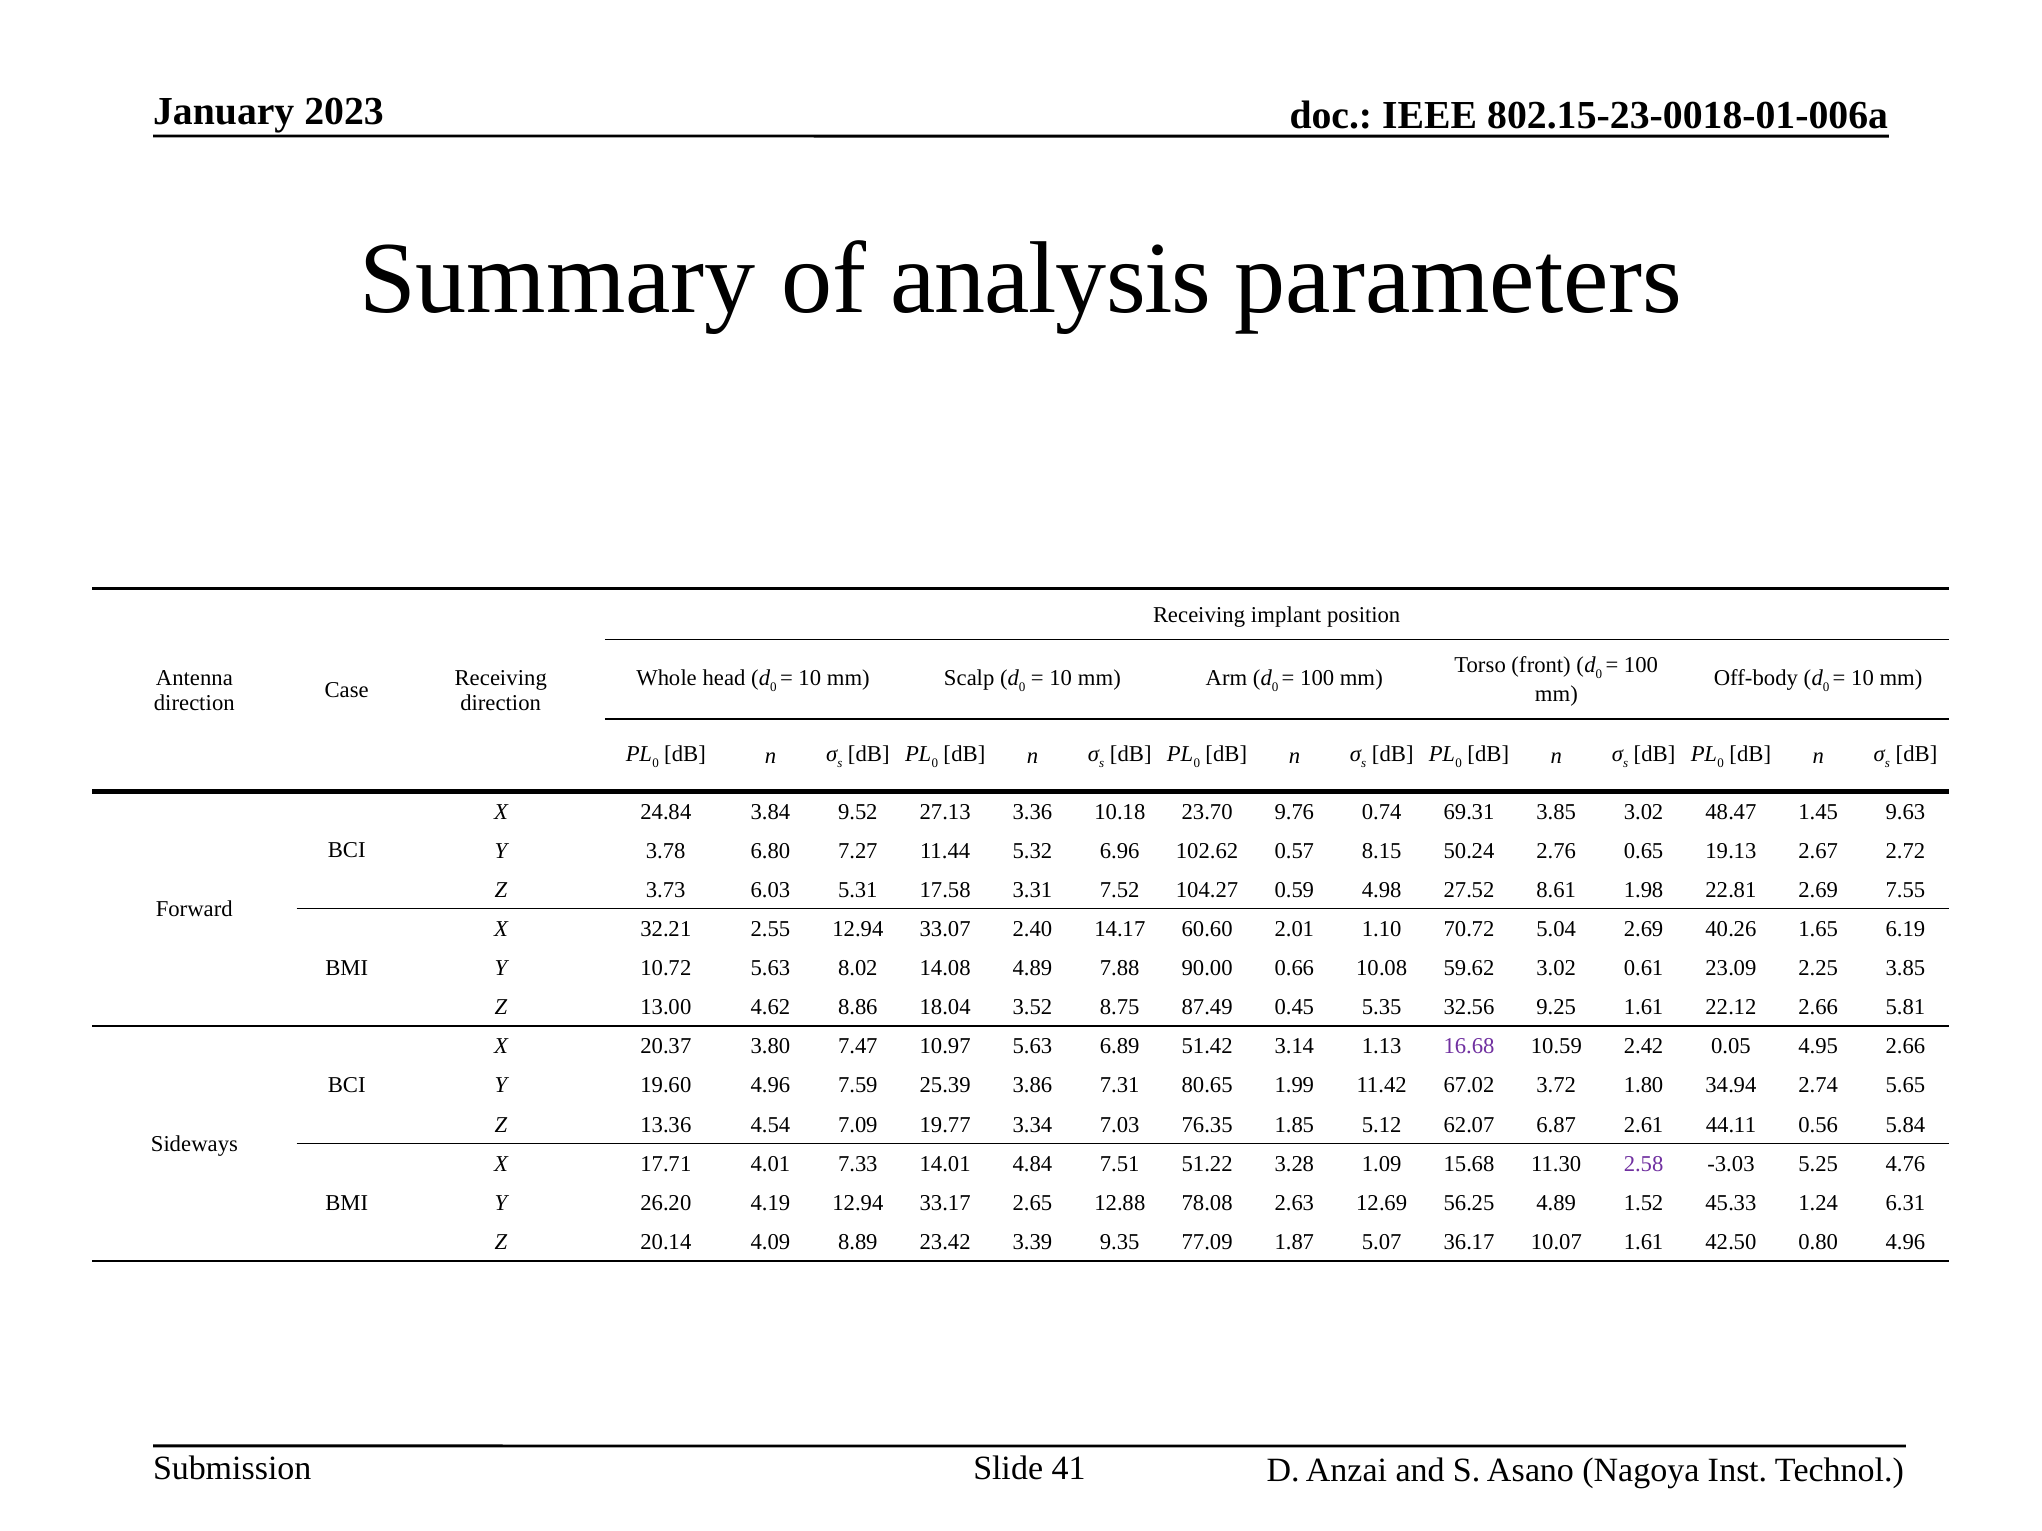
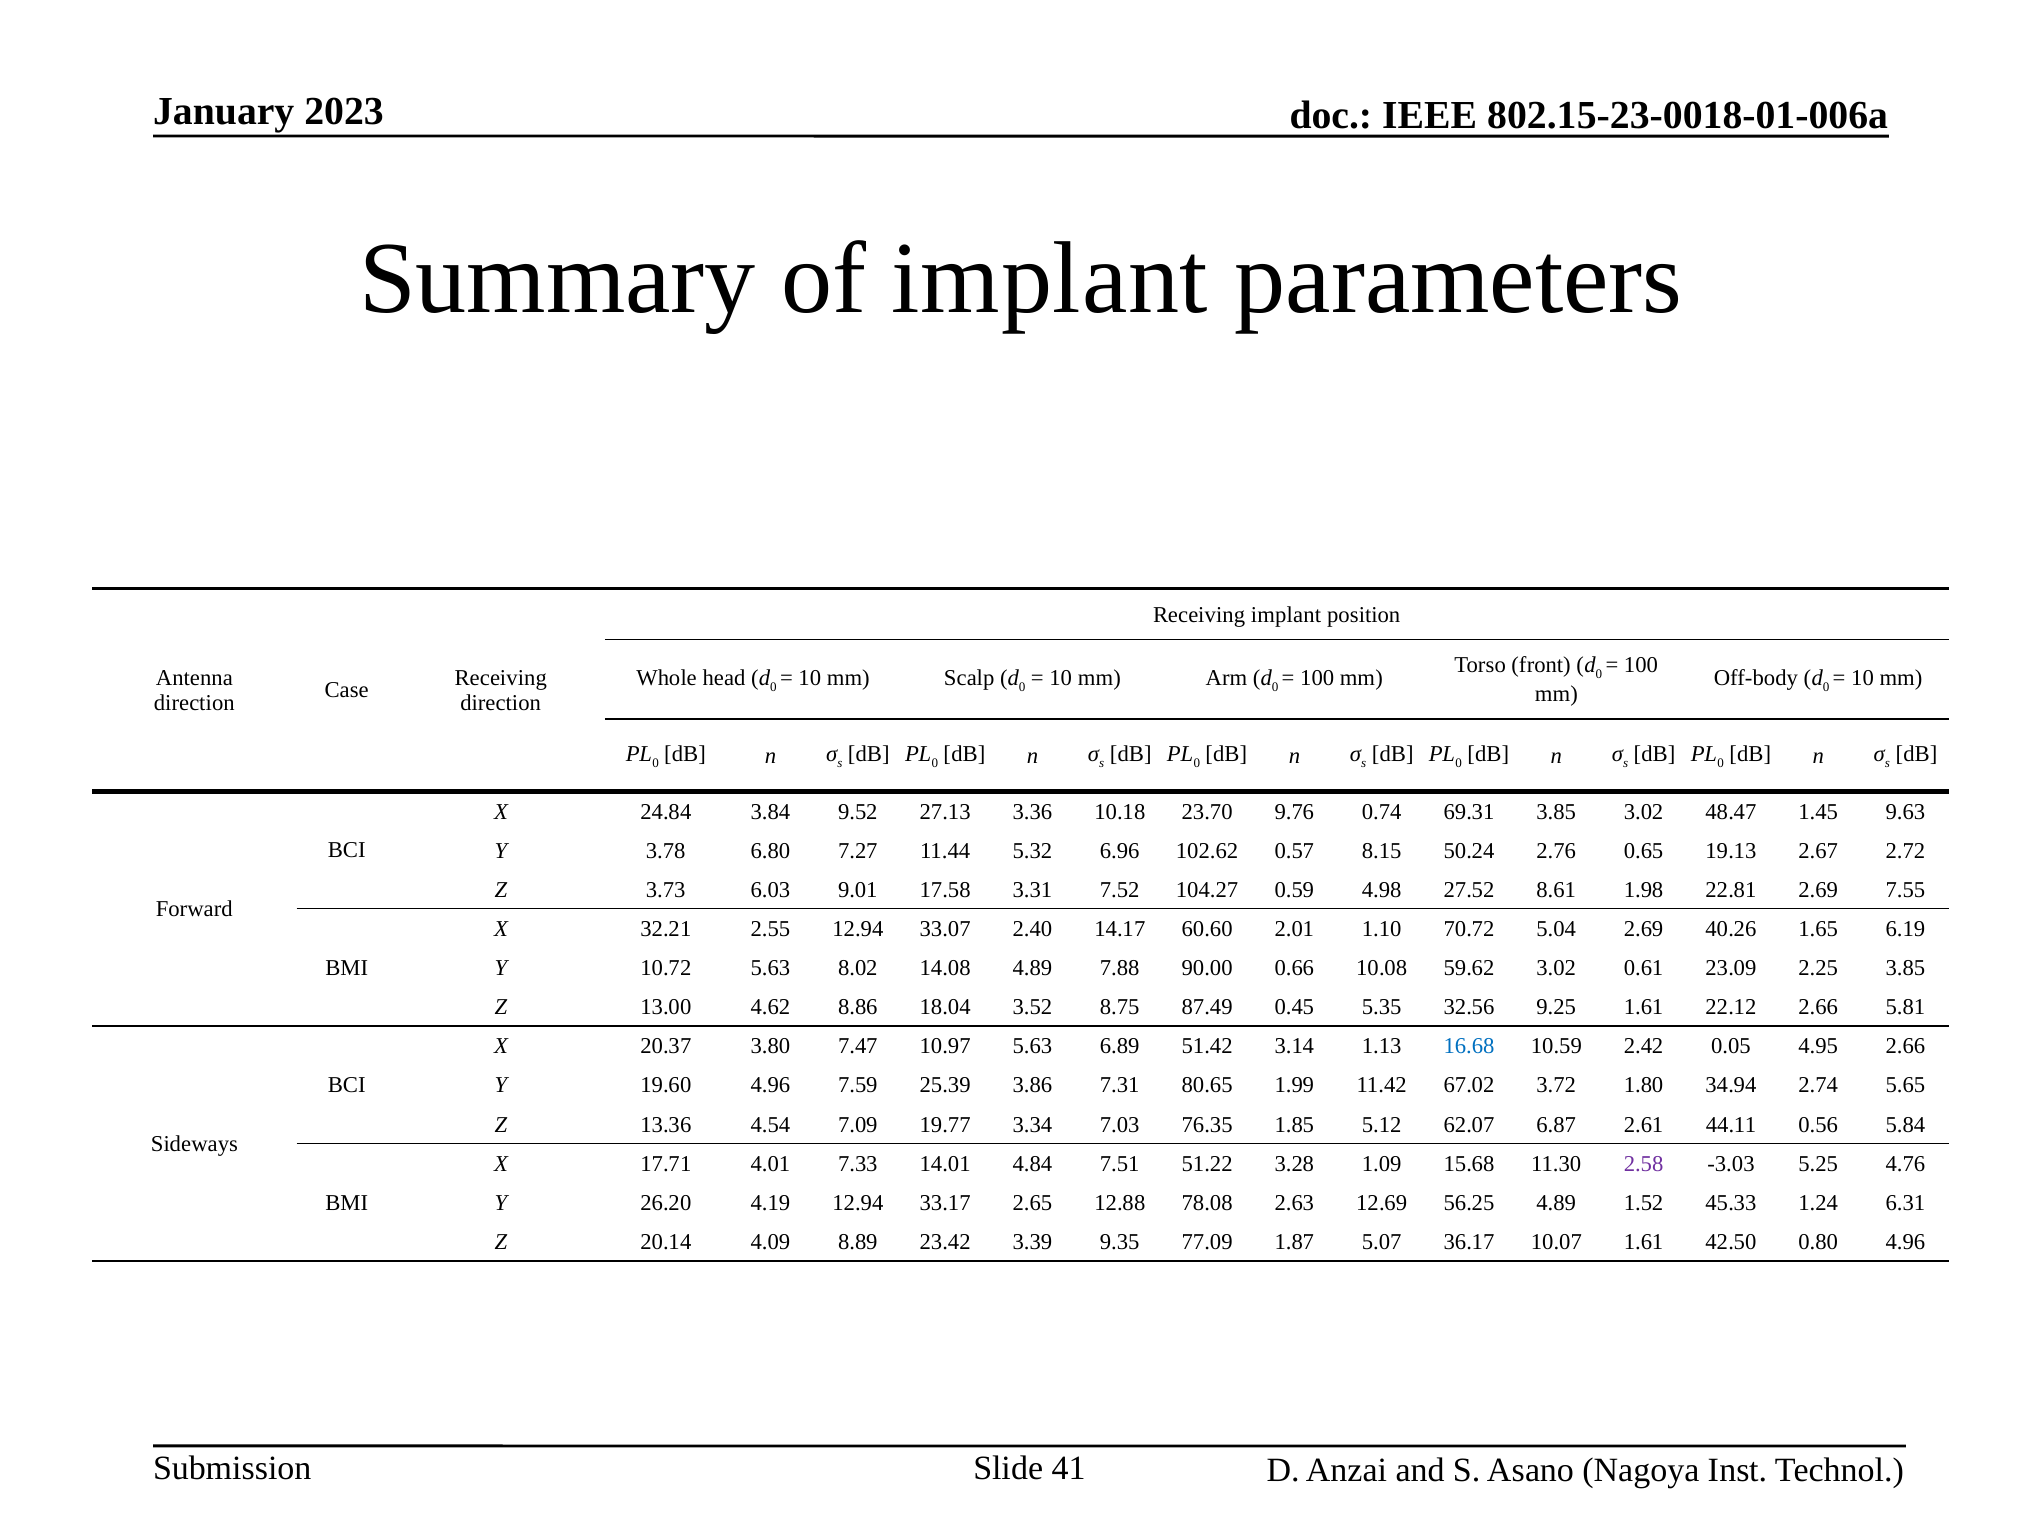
of analysis: analysis -> implant (1050, 279)
5.31: 5.31 -> 9.01 (858, 890)
16.68 colour: purple -> blue (1469, 1047)
